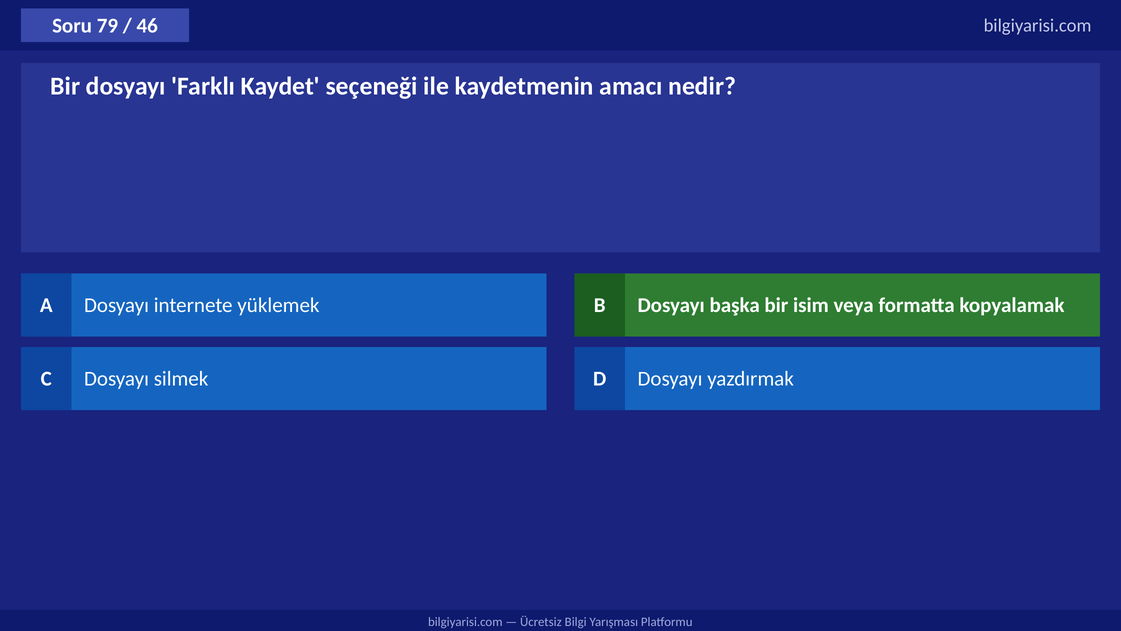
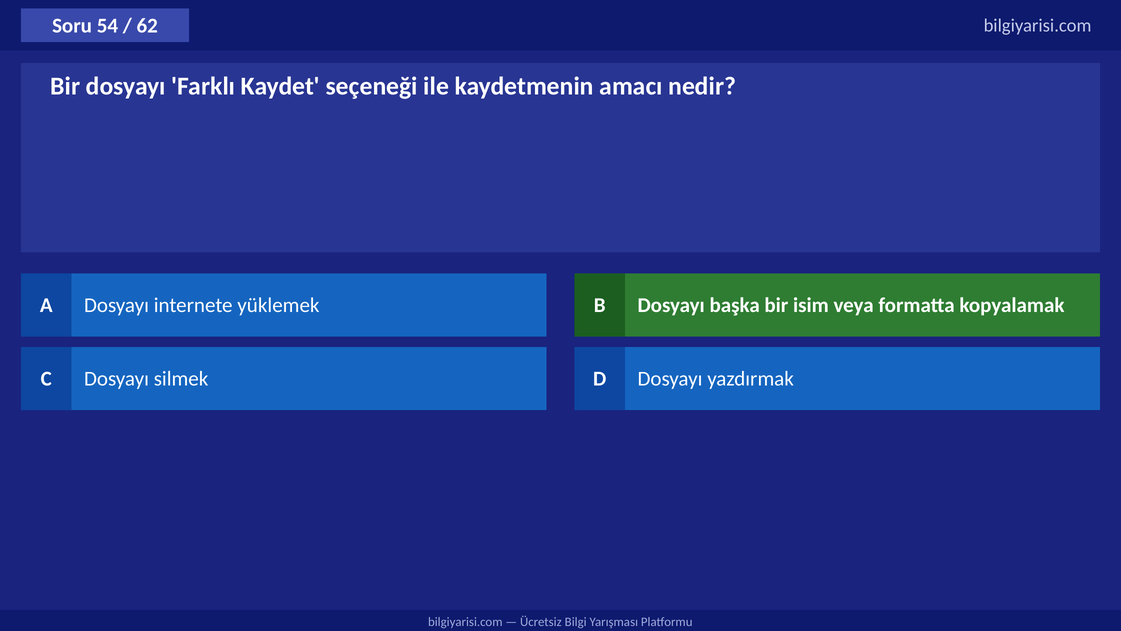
79: 79 -> 54 (107, 26)
46: 46 -> 62 (147, 26)
